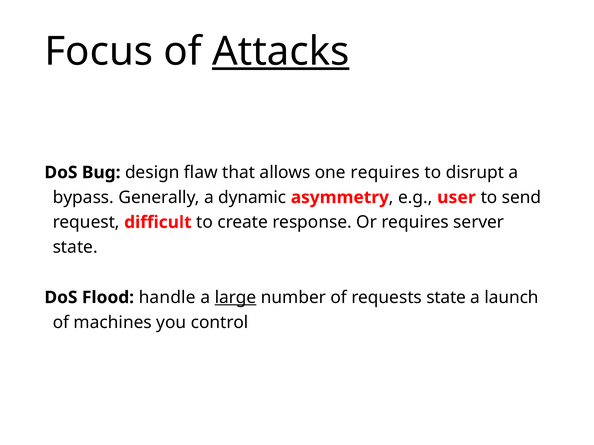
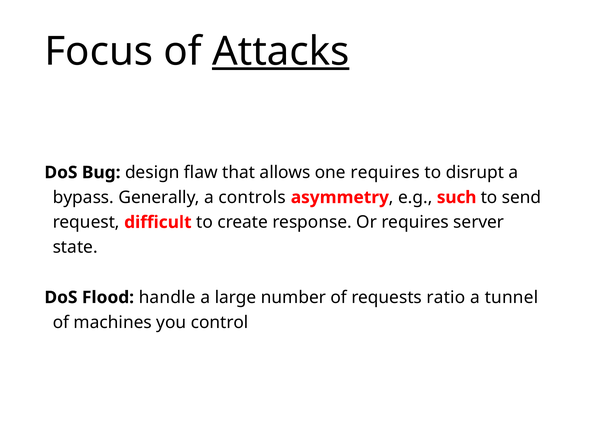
dynamic: dynamic -> controls (252, 198)
user: user -> such (457, 198)
large underline: present -> none (236, 298)
requests state: state -> ratio (446, 298)
launch: launch -> tunnel (511, 298)
